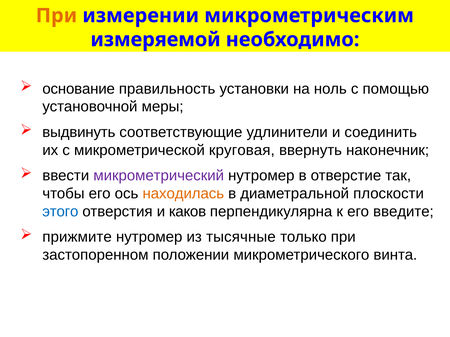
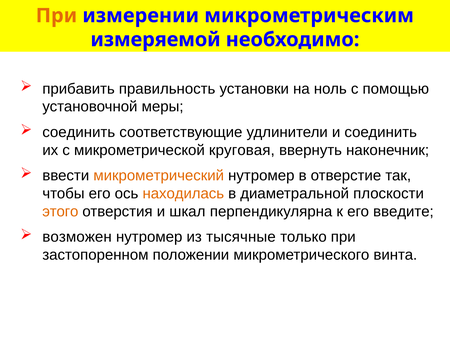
основание: основание -> прибавить (79, 89)
выдвинуть: выдвинуть -> соединить (79, 132)
микрометрический colour: purple -> orange (159, 176)
этого colour: blue -> orange (60, 212)
каков: каков -> шкал (187, 212)
прижмите: прижмите -> возможен (77, 237)
